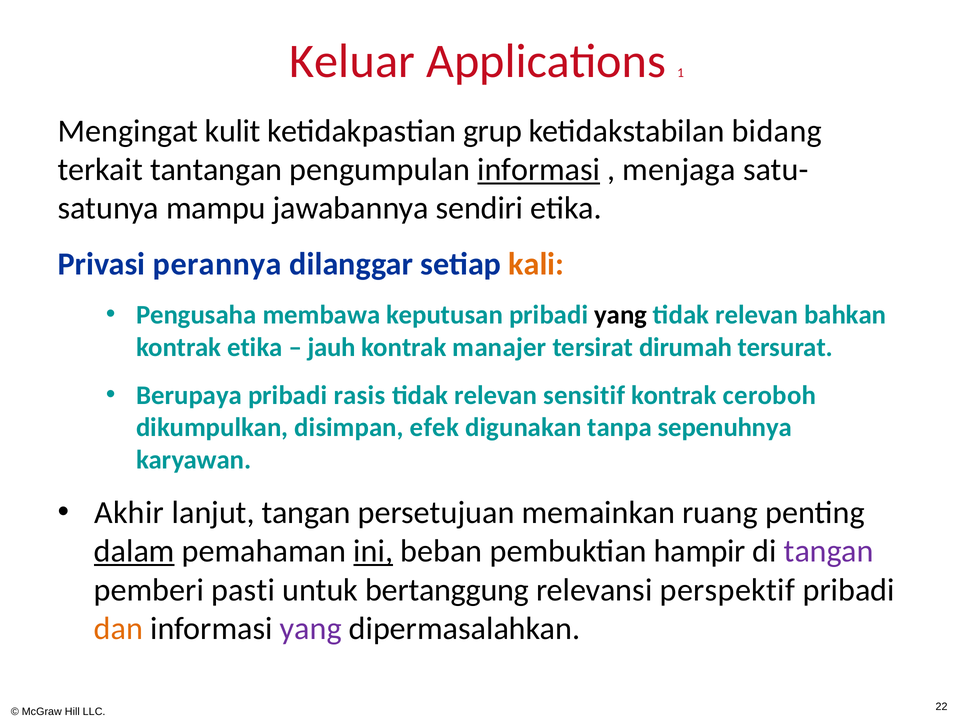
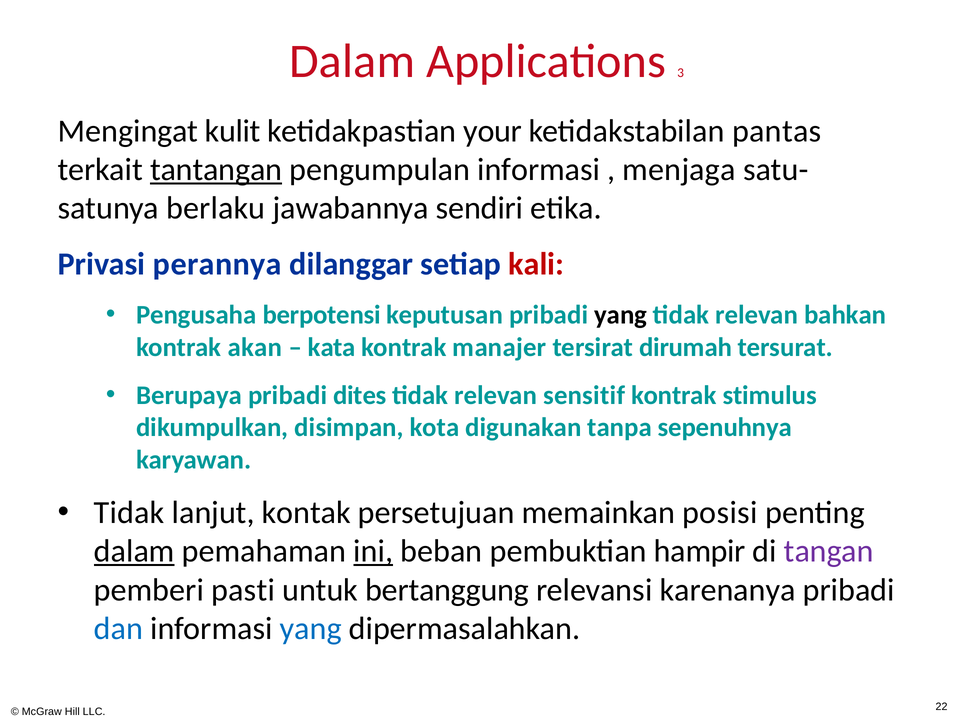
Keluar: Keluar -> Dalam (352, 61)
1: 1 -> 3 (681, 73)
grup: grup -> your (493, 131)
bidang: bidang -> pantas (777, 131)
tantangan underline: none -> present (216, 169)
informasi underline: present -> none (539, 169)
mampu: mampu -> berlaku (216, 208)
kali colour: orange -> red (536, 264)
membawa: membawa -> berpotensi (322, 315)
kontrak etika: etika -> akan (255, 347)
jauh: jauh -> kata (332, 347)
rasis: rasis -> dites (360, 395)
ceroboh: ceroboh -> stimulus (770, 395)
efek: efek -> kota (435, 427)
Akhir: Akhir -> Tidak (129, 513)
lanjut tangan: tangan -> kontak (306, 513)
ruang: ruang -> posisi (720, 513)
perspektif: perspektif -> karenanya (728, 590)
dan colour: orange -> blue (119, 628)
yang colour: purple -> blue (311, 628)
